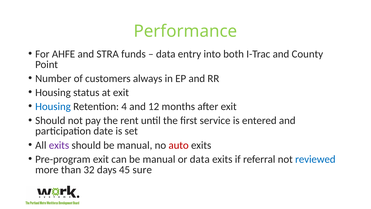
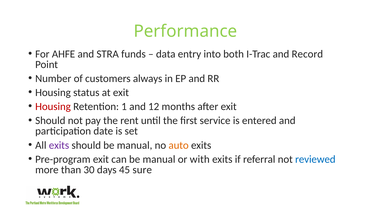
County: County -> Record (307, 54)
Housing colour: blue -> red (53, 106)
4: 4 -> 1 (124, 106)
auto colour: red -> orange (179, 145)
or data: data -> with (200, 159)
32: 32 -> 30 (89, 169)
